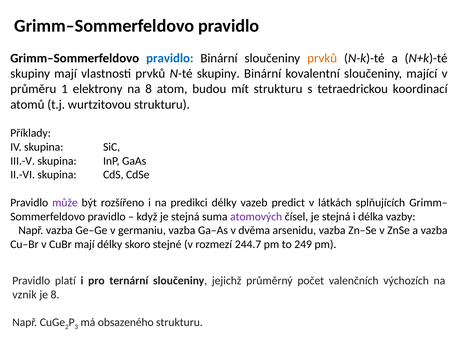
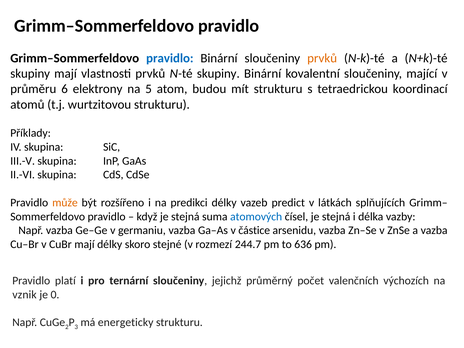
1: 1 -> 6 (65, 89)
na 8: 8 -> 5 (149, 89)
může colour: purple -> orange (65, 203)
atomových colour: purple -> blue (256, 217)
dvěma: dvěma -> částice (254, 230)
249: 249 -> 636 (303, 244)
je 8: 8 -> 0 (55, 295)
obsazeného: obsazeného -> energeticky (126, 322)
